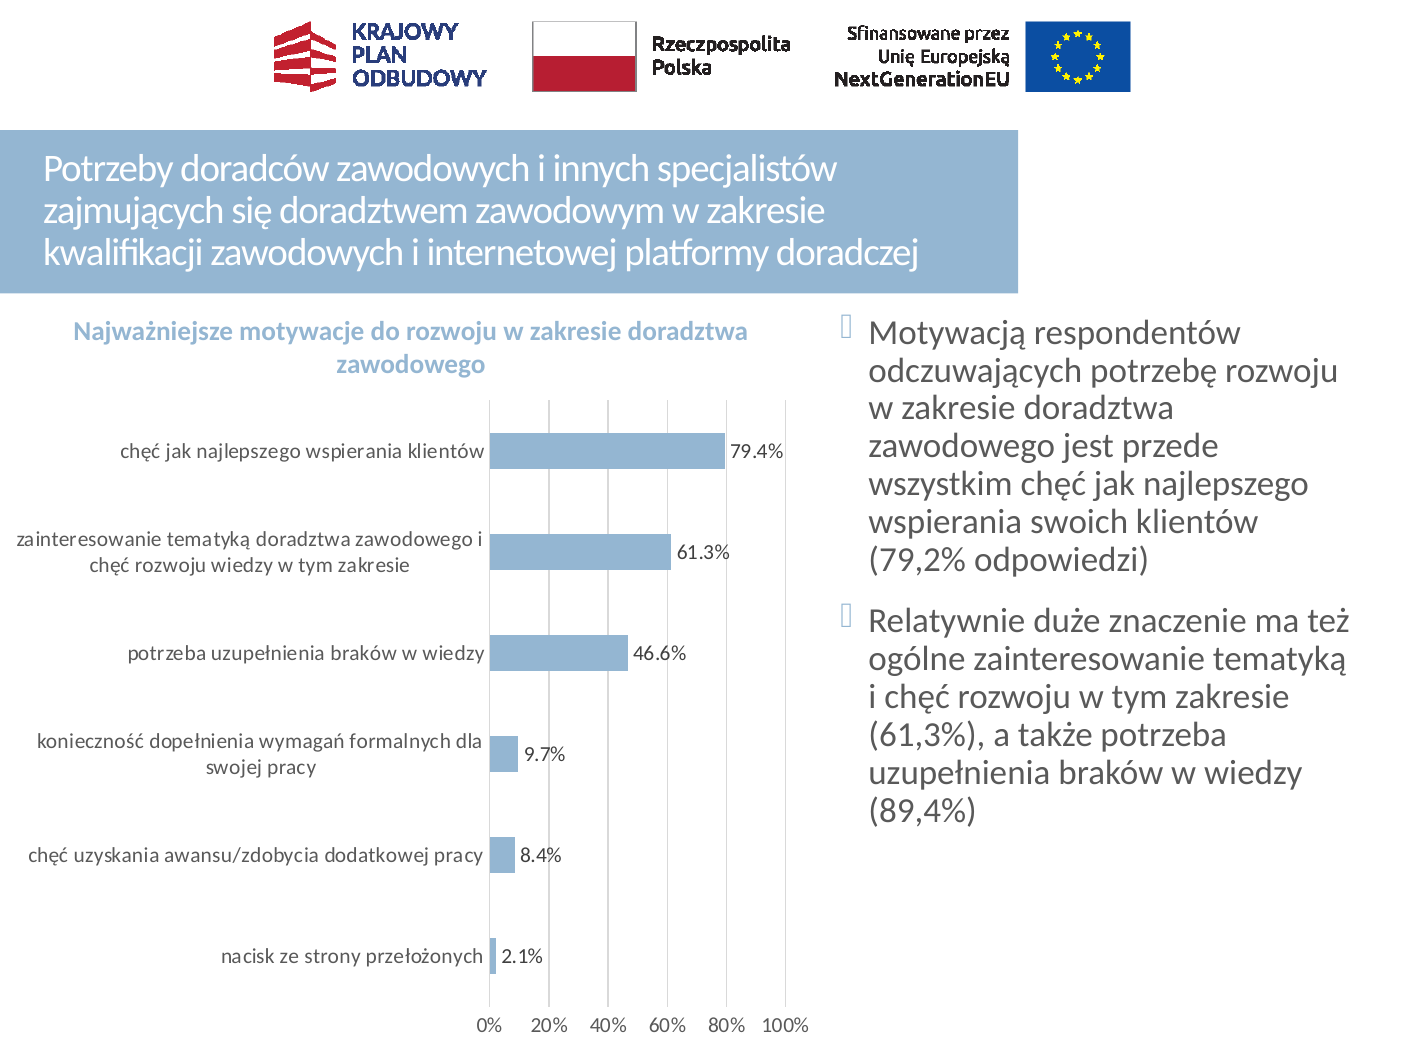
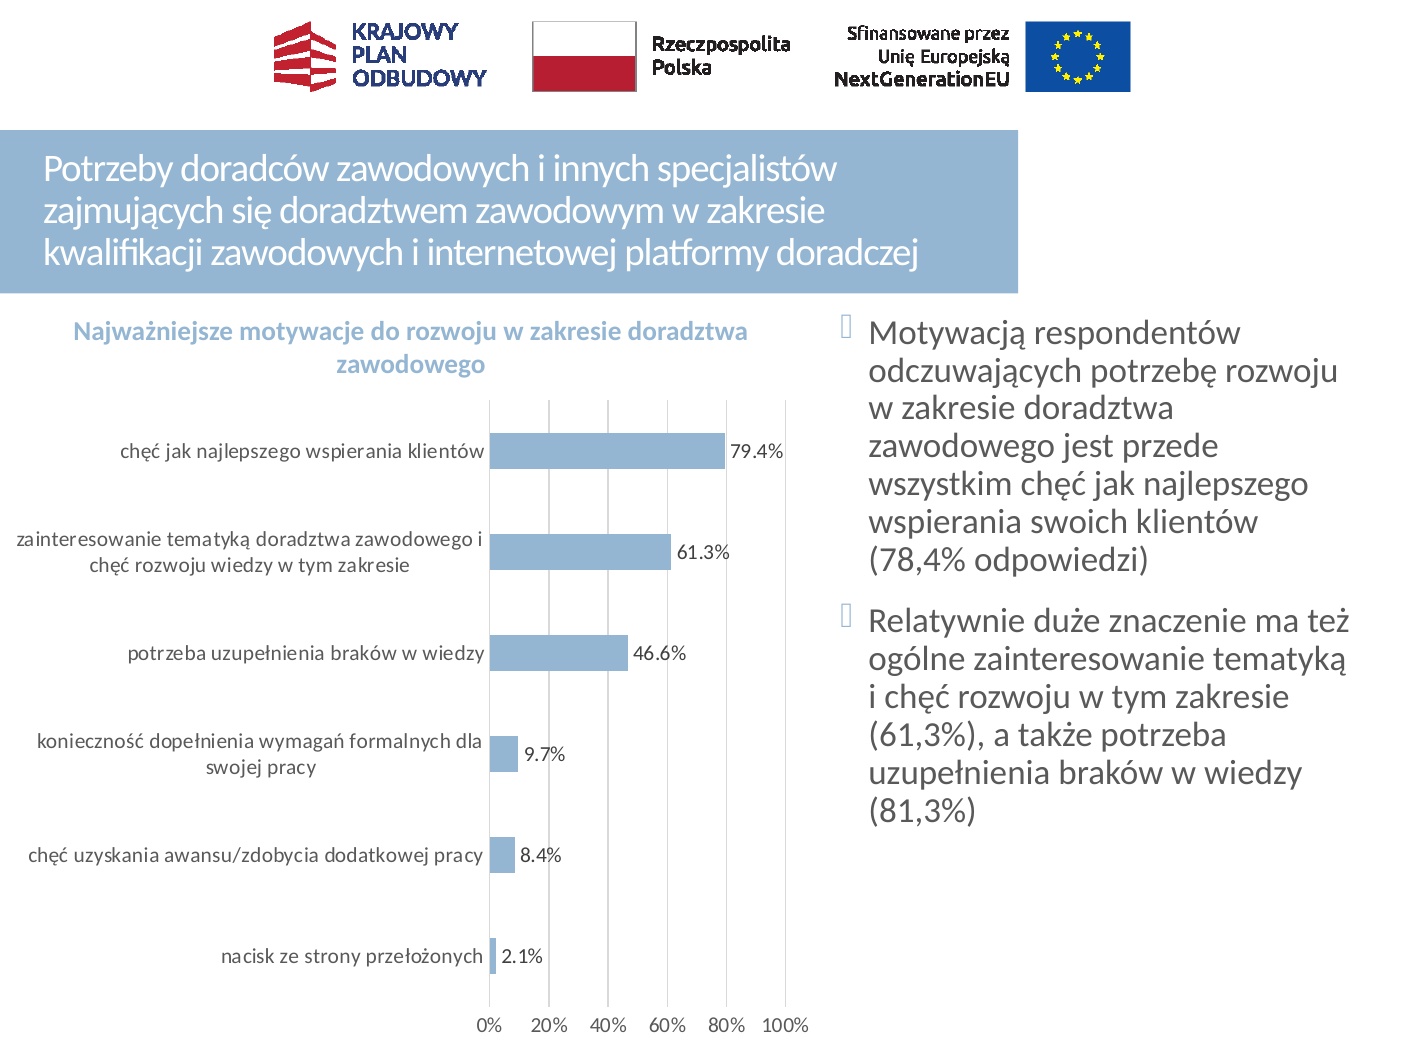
79,2%: 79,2% -> 78,4% (917, 560)
89,4%: 89,4% -> 81,3% (923, 811)
